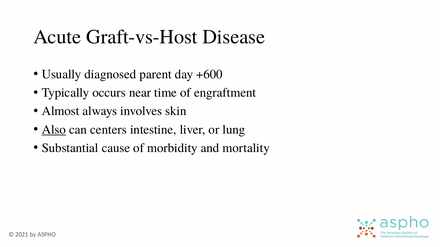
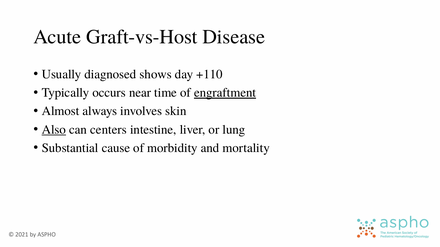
parent: parent -> shows (156, 74)
+600: +600 -> +110 (210, 74)
engraftment underline: none -> present (225, 93)
